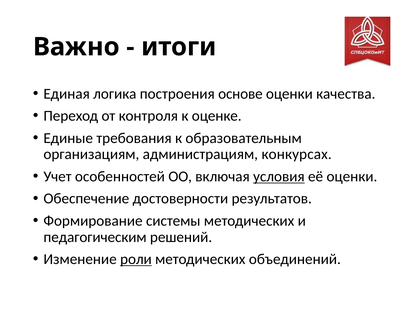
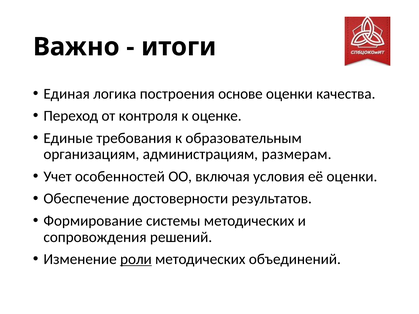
конкурсах: конкурсах -> размерам (297, 154)
условия underline: present -> none (279, 177)
педагогическим: педагогическим -> сопровождения (95, 237)
